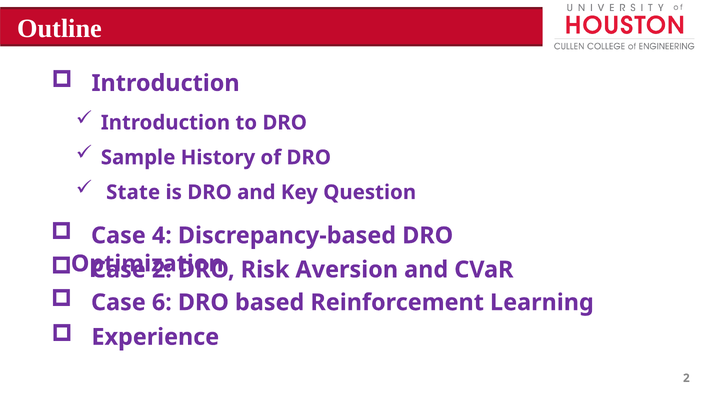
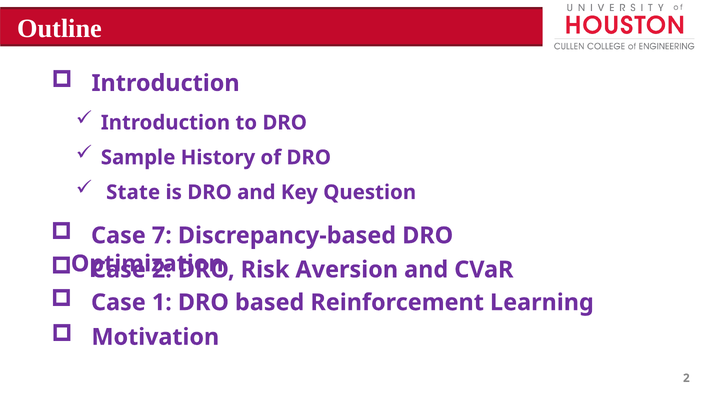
4: 4 -> 7 (162, 235)
6: 6 -> 1 (162, 302)
Experience: Experience -> Motivation (155, 337)
